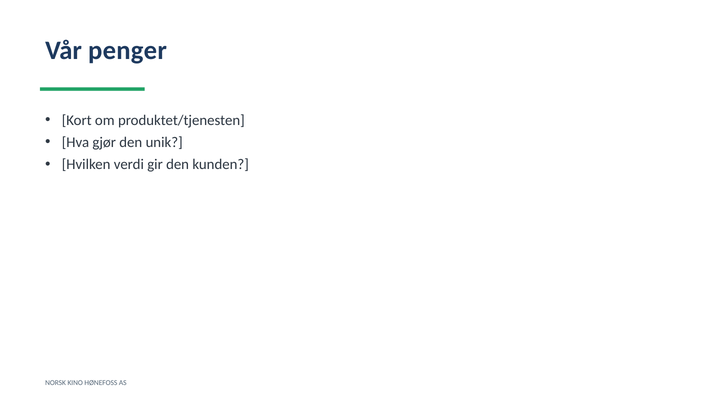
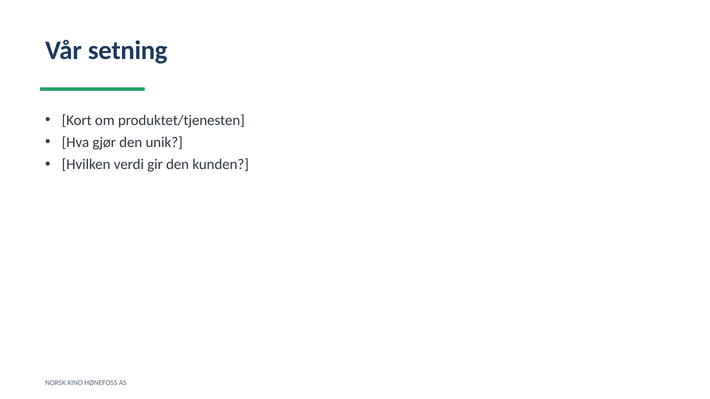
penger: penger -> setning (128, 51)
